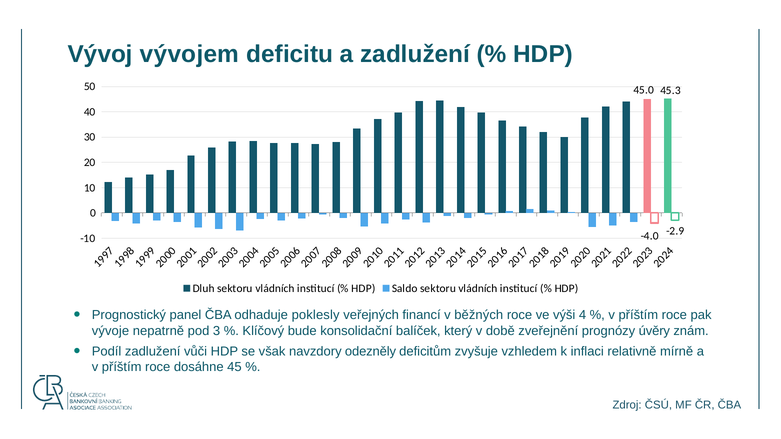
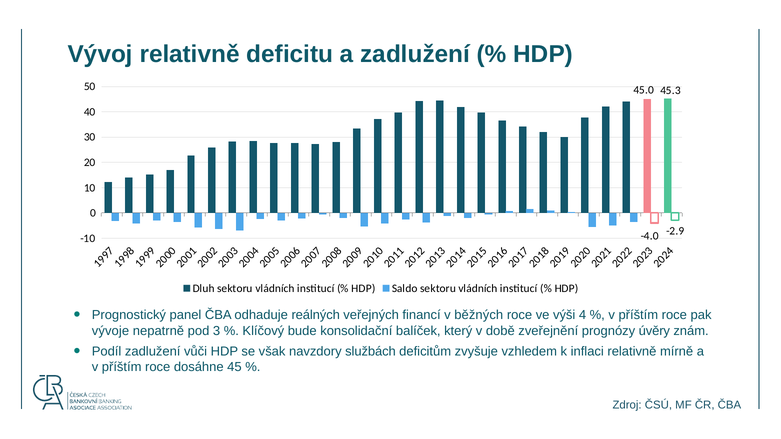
Vývoj vývojem: vývojem -> relativně (190, 54)
poklesly: poklesly -> reálných (316, 315)
odezněly: odezněly -> službách (370, 351)
